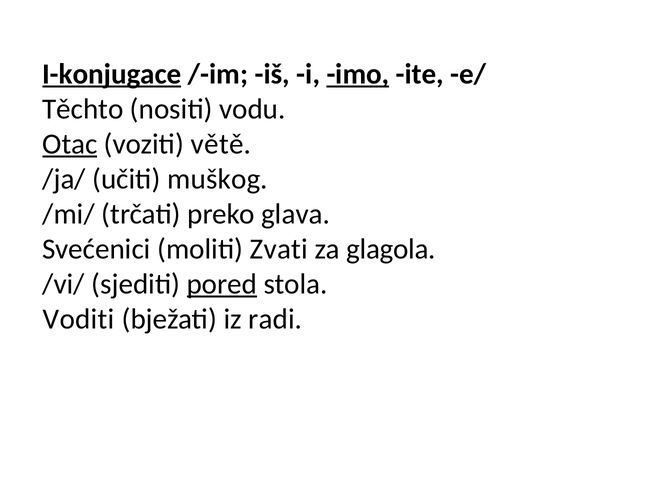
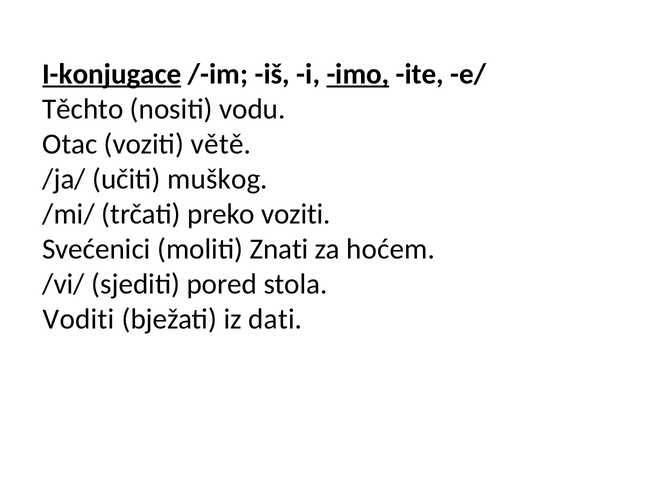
Otac underline: present -> none (70, 144)
preko glava: glava -> voziti (296, 214)
Zvati: Zvati -> Znati (279, 249)
glagola: glagola -> hoćem (391, 249)
pored underline: present -> none (222, 284)
radi: radi -> dati (275, 319)
